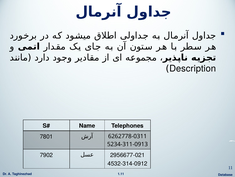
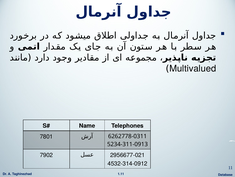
Description: Description -> Multivalued (193, 68)
